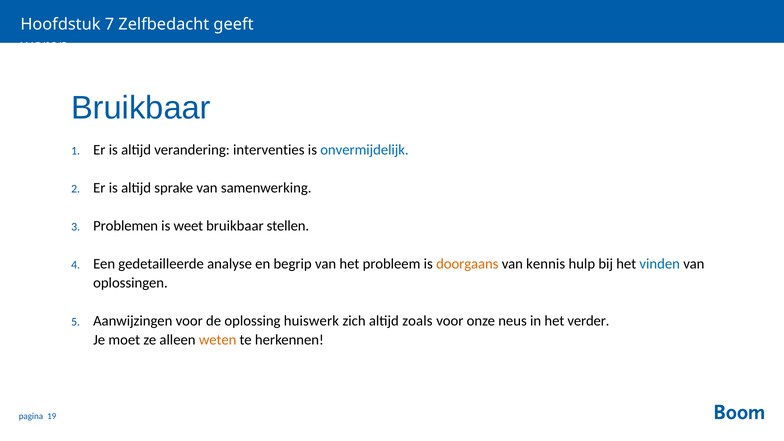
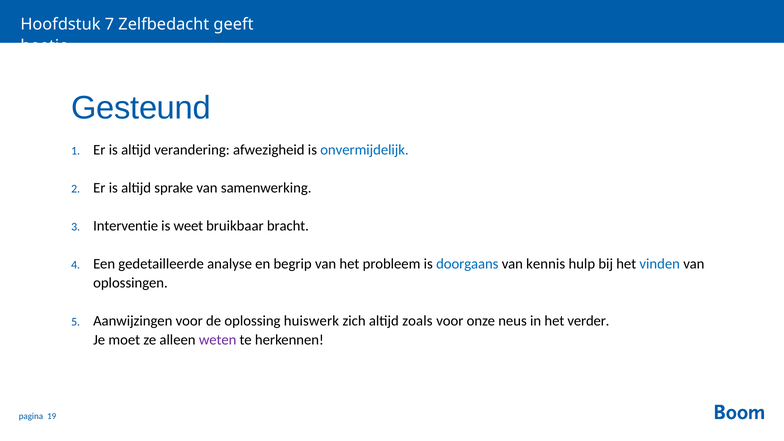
waren: waren -> beetje (44, 46)
Bruikbaar: Bruikbaar -> Gesteund (141, 108)
interventies: interventies -> afwezigheid (269, 150)
Problemen: Problemen -> Interventie (126, 226)
stellen: stellen -> bracht (288, 226)
doorgaans colour: orange -> blue (467, 264)
weten colour: orange -> purple (218, 340)
